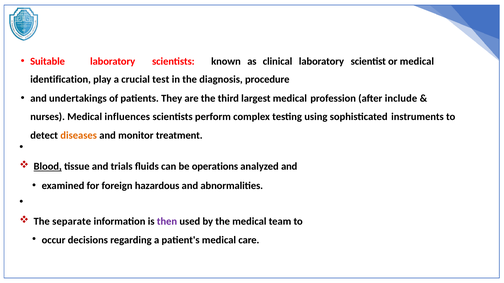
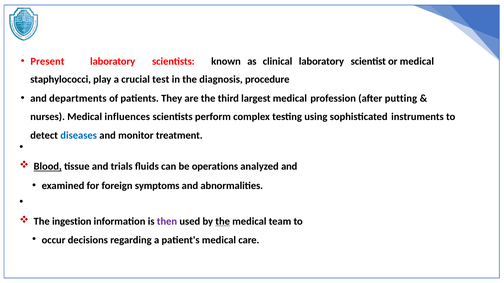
Suitable: Suitable -> Present (47, 62)
identification: identification -> staphylococci (61, 79)
undertakings: undertakings -> departments (78, 98)
include: include -> putting (401, 98)
diseases colour: orange -> blue (79, 136)
hazardous: hazardous -> symptoms (157, 186)
separate: separate -> ingestion (72, 222)
the underline: none -> present (223, 222)
